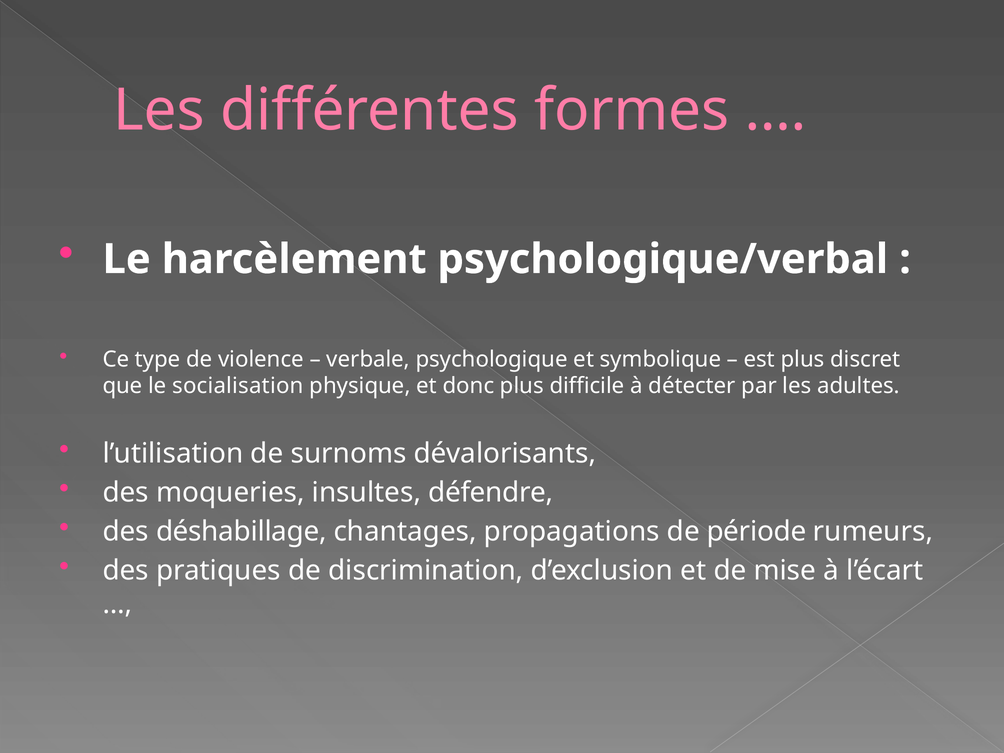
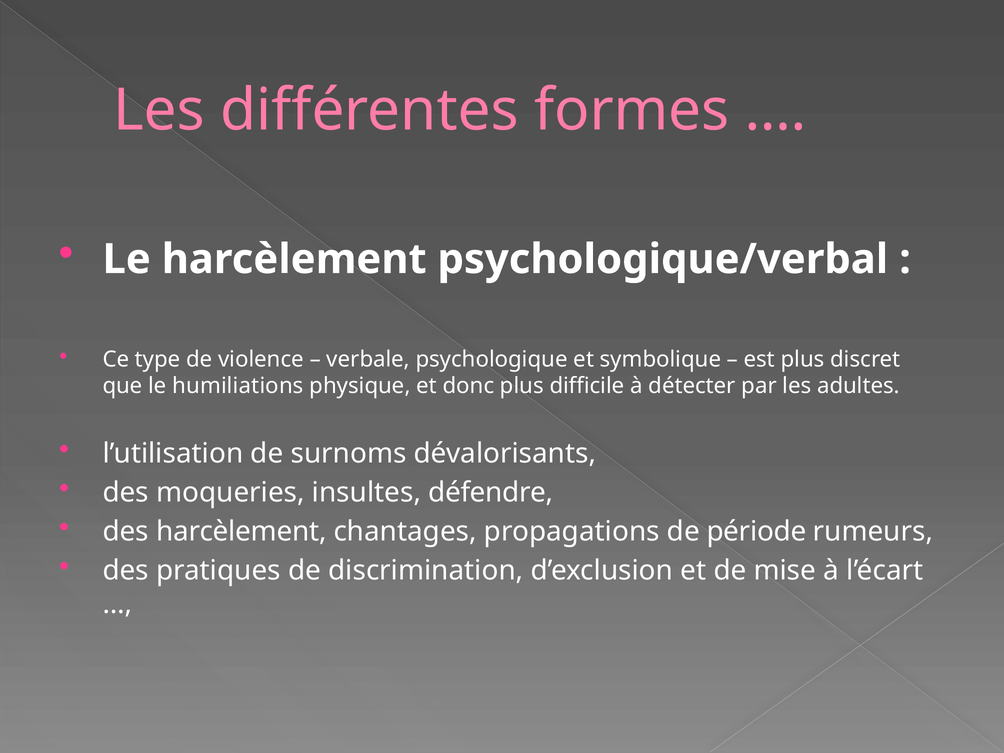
socialisation: socialisation -> humiliations (238, 386)
des déshabillage: déshabillage -> harcèlement (241, 532)
